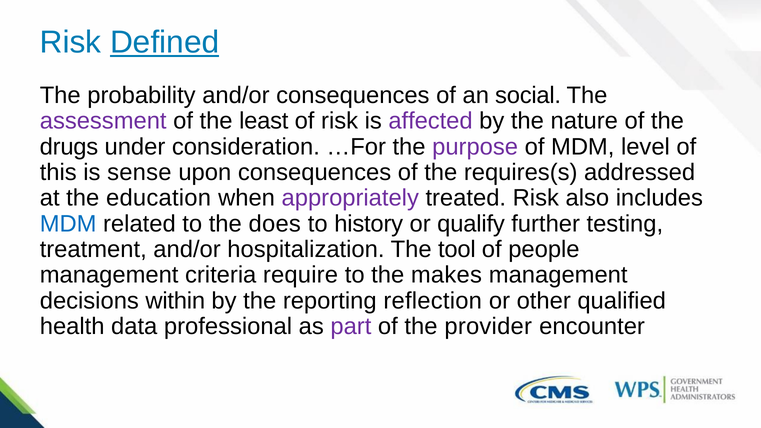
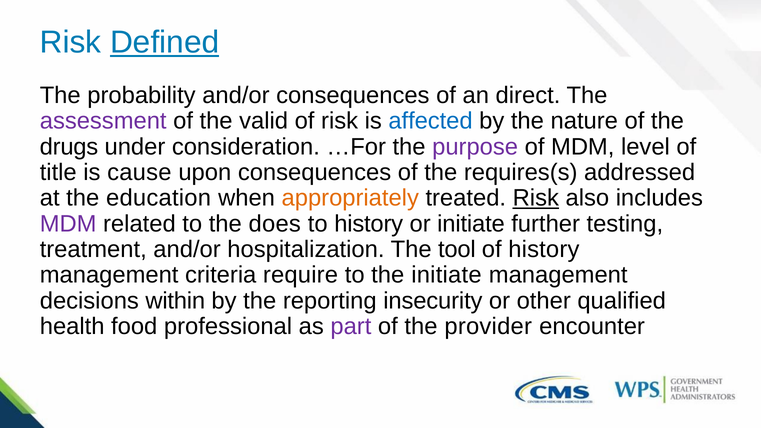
social: social -> direct (528, 95)
least: least -> valid (264, 121)
affected colour: purple -> blue (431, 121)
this: this -> title (58, 172)
sense: sense -> cause (139, 172)
appropriately colour: purple -> orange (350, 198)
Risk underline: none -> present (536, 198)
MDM colour: blue -> purple (68, 224)
or qualify: qualify -> initiate (471, 224)
of people: people -> history (544, 250)
the makes: makes -> initiate (446, 275)
reflection: reflection -> insecurity (433, 301)
data: data -> food (134, 327)
